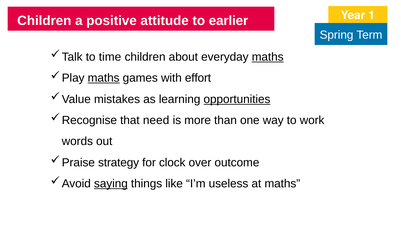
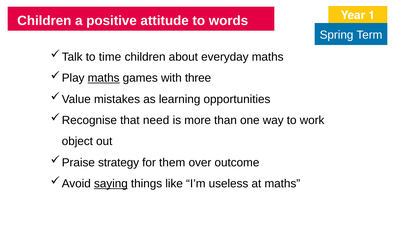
earlier: earlier -> words (228, 21)
maths underline: present -> none (268, 57)
effort: effort -> three (198, 78)
opportunities underline: present -> none (237, 99)
words: words -> object (77, 141)
clock: clock -> them (172, 162)
